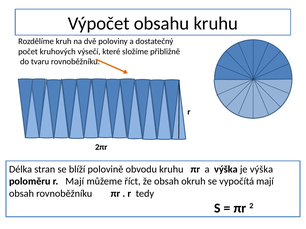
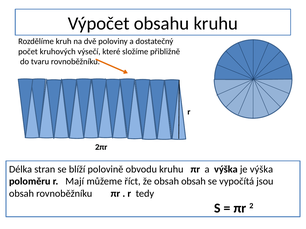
obsah okruh: okruh -> obsah (193, 182)
vypočítá mají: mají -> jsou (265, 182)
